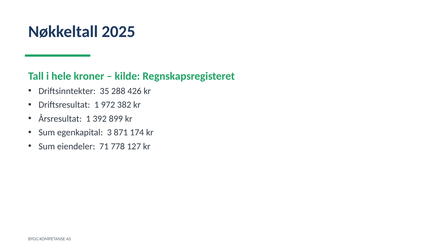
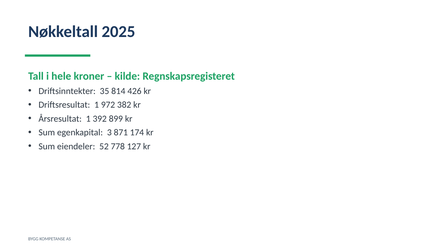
288: 288 -> 814 (118, 91)
71: 71 -> 52 (104, 147)
